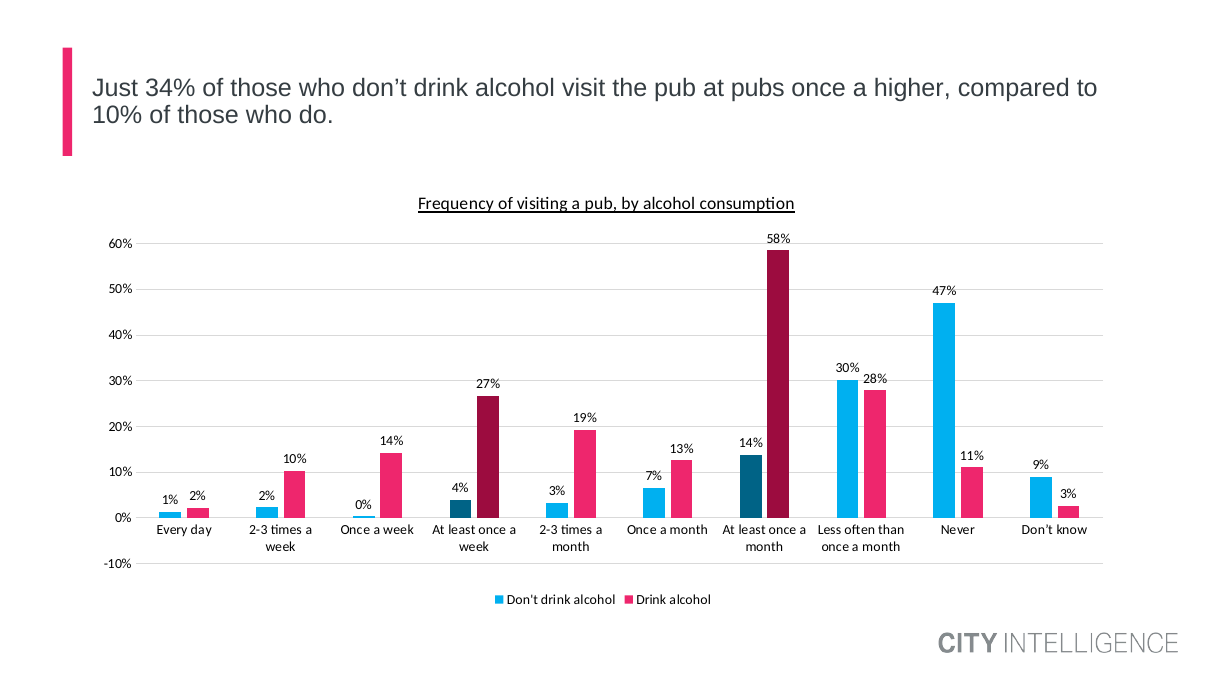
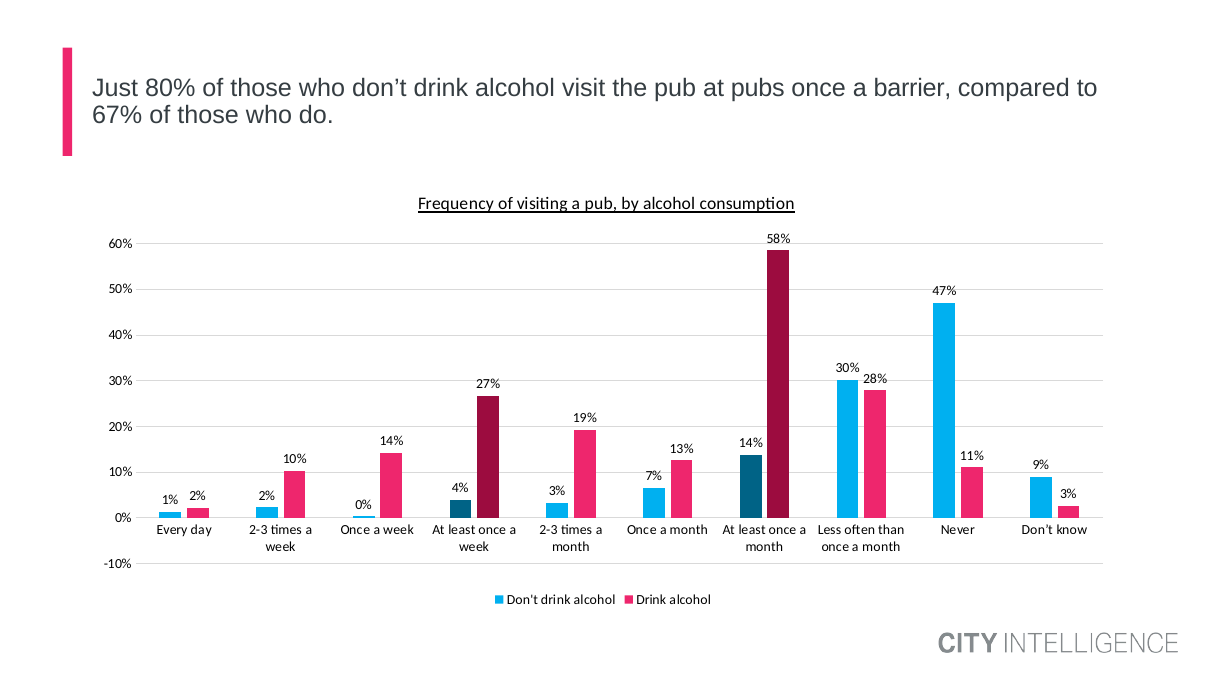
34%: 34% -> 80% (170, 88)
higher: higher -> barrier (913, 88)
10%: 10% -> 67% (117, 115)
